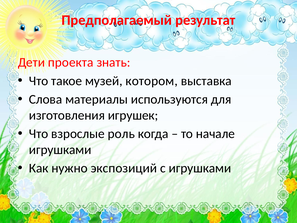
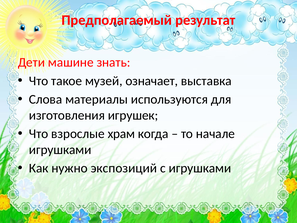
проекта: проекта -> машине (71, 62)
котором: котором -> означает (152, 81)
роль: роль -> храм (121, 134)
